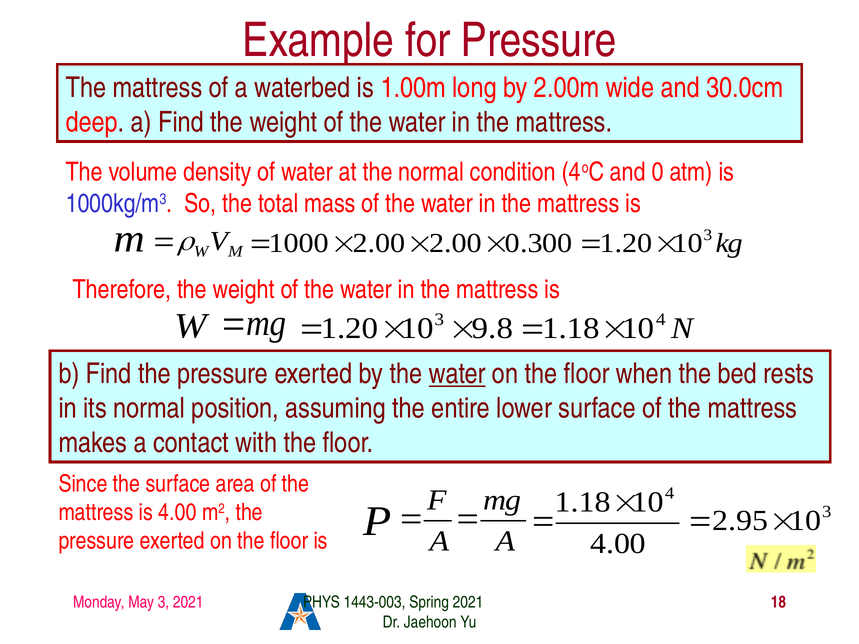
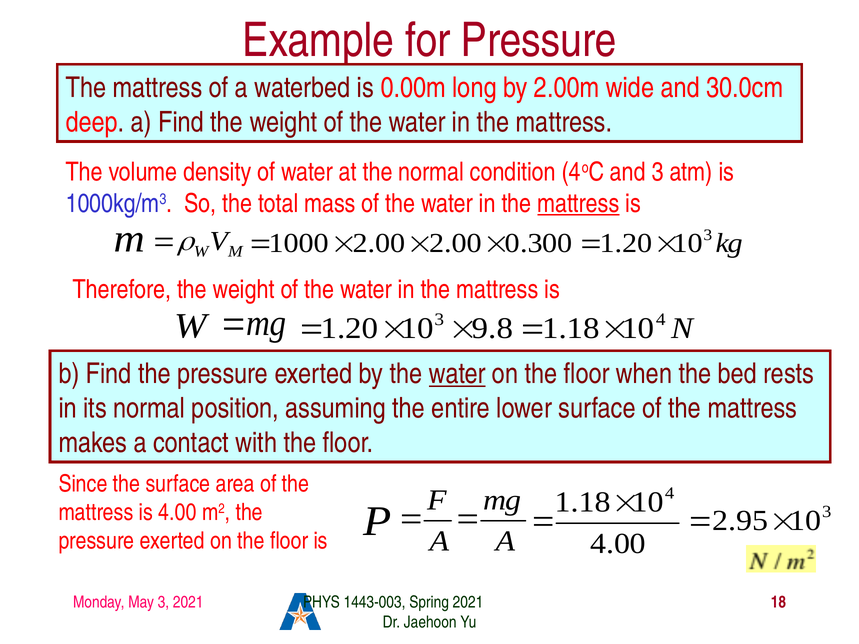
1.00m: 1.00m -> 0.00m (413, 88)
and 0: 0 -> 3 (658, 172)
mattress underline: none -> present (578, 204)
